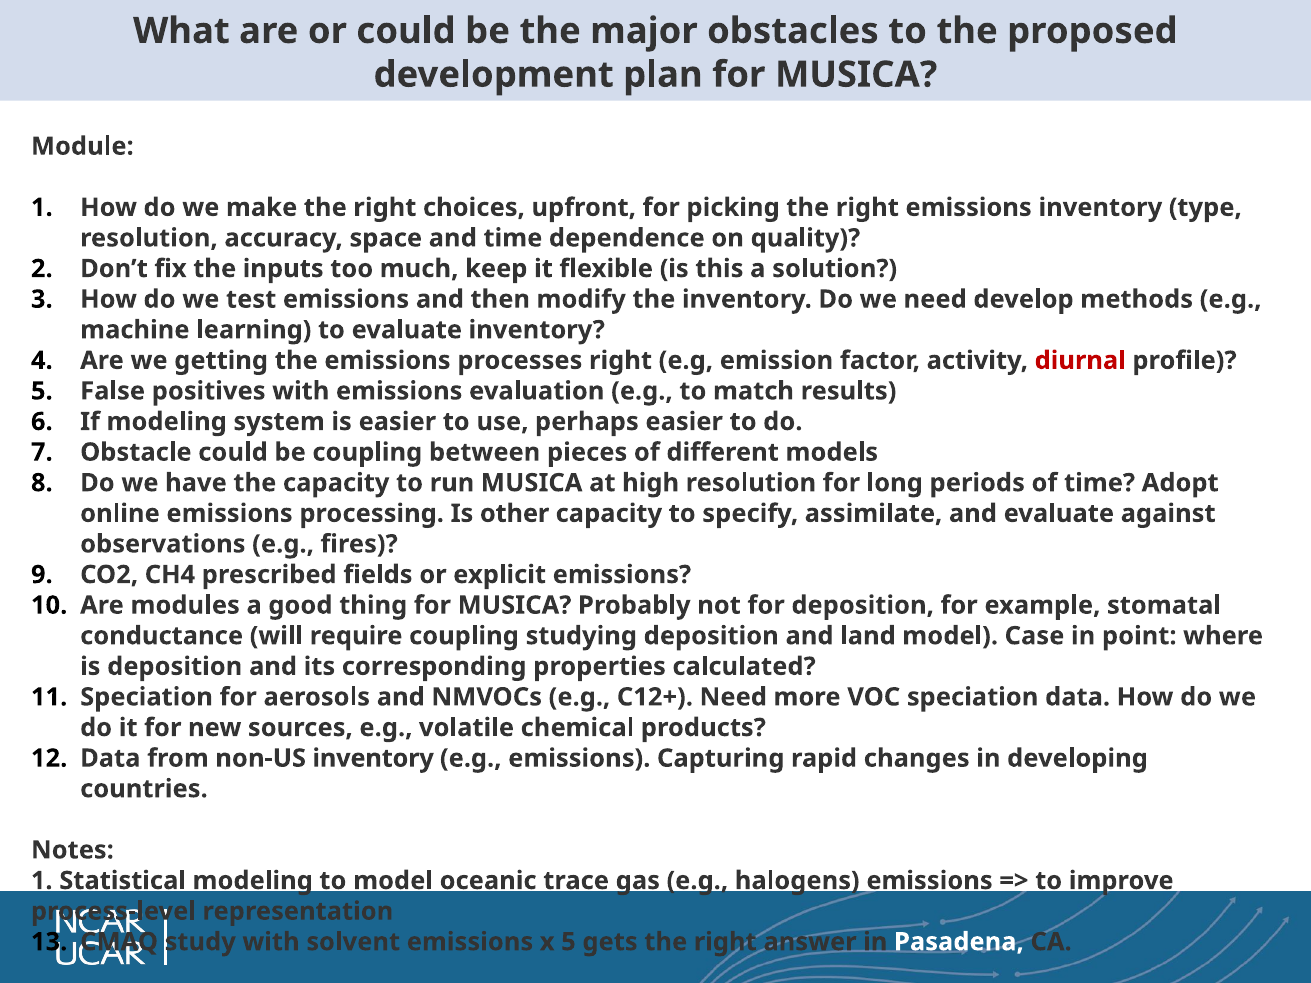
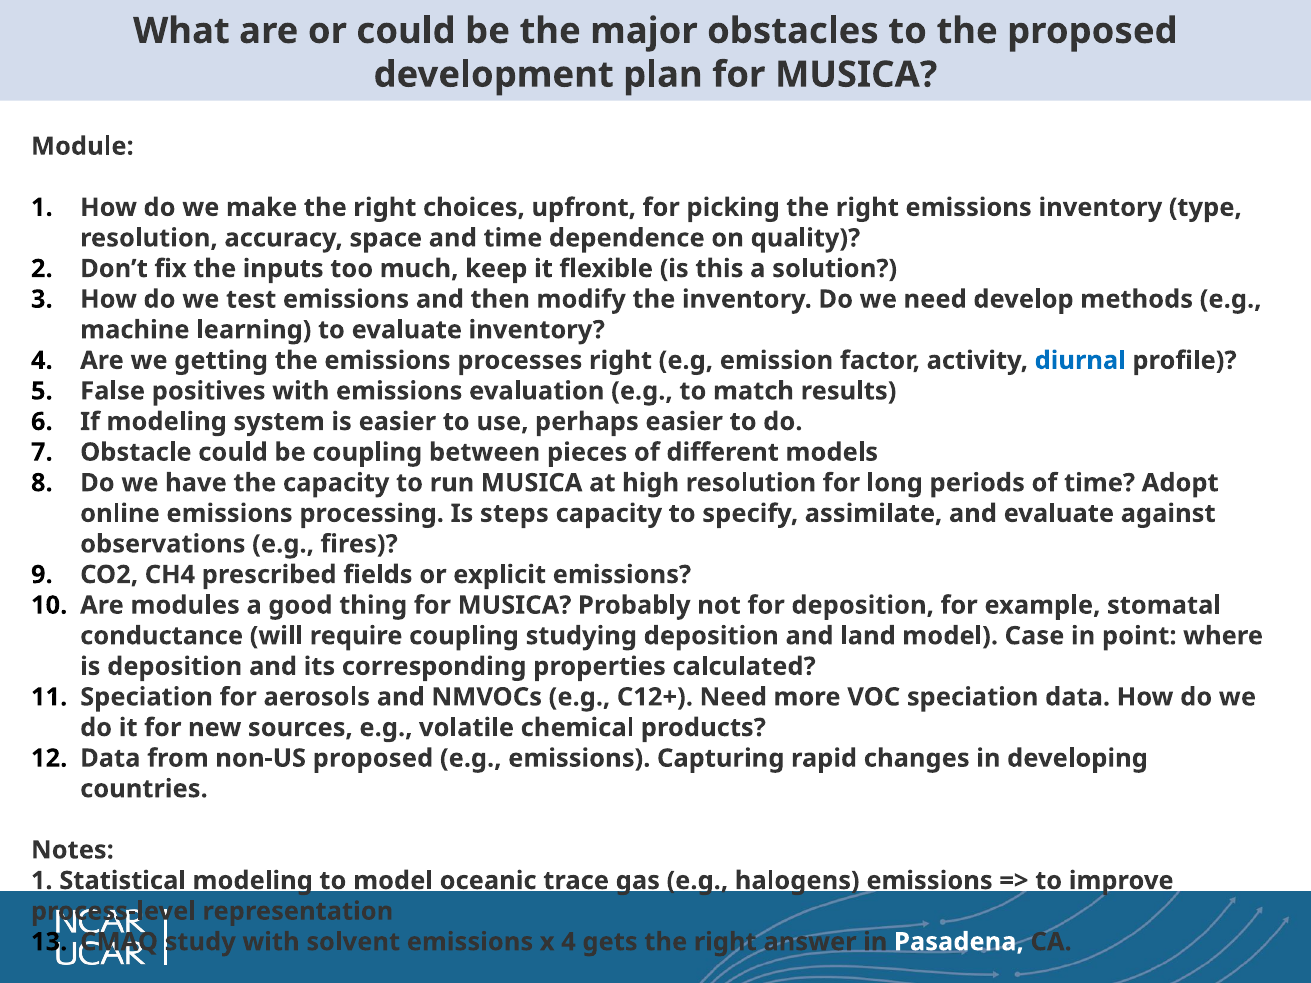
diurnal colour: red -> blue (1080, 361)
other: other -> steps (514, 514)
non-US inventory: inventory -> proposed (373, 758)
x 5: 5 -> 4 (568, 942)
